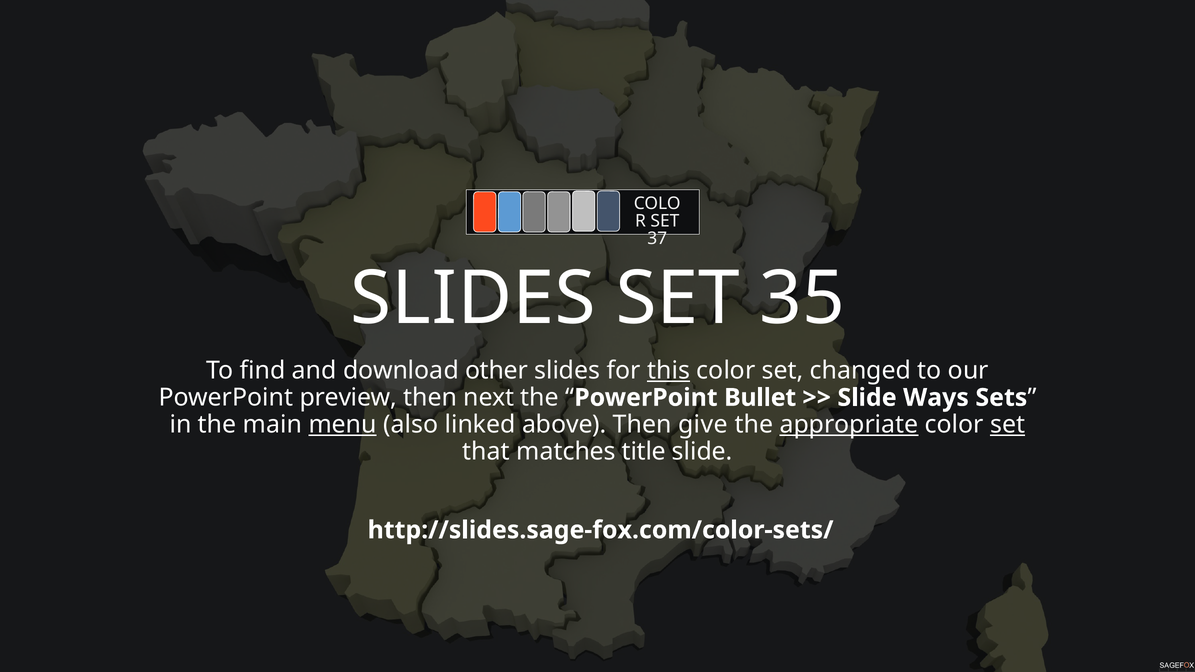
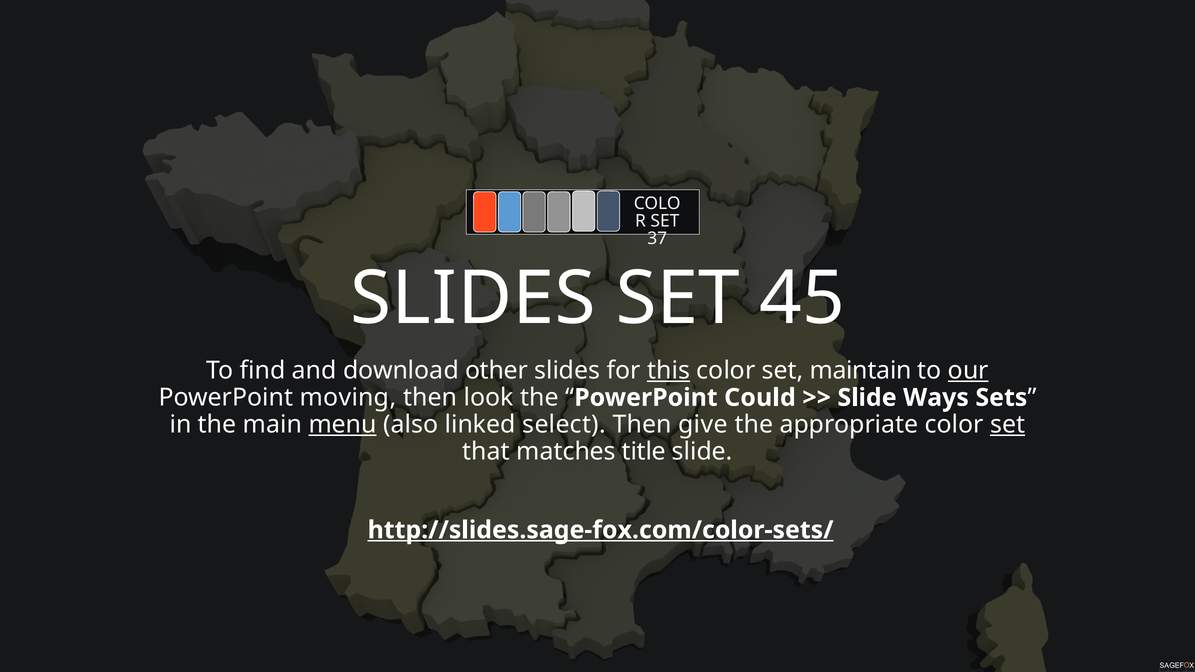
35: 35 -> 45 (802, 299)
changed: changed -> maintain (861, 371)
our underline: none -> present (968, 371)
preview: preview -> moving (348, 398)
next: next -> look (489, 398)
Bullet: Bullet -> Could (760, 398)
above: above -> select (564, 425)
appropriate underline: present -> none (849, 425)
http://slides.sage-fox.com/color-sets/ underline: none -> present (601, 530)
